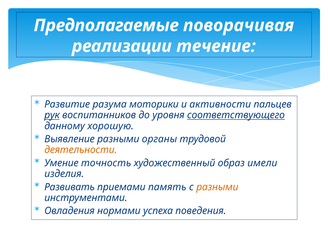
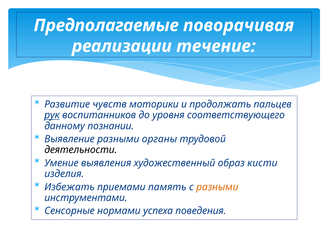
разума: разума -> чувств (110, 104)
активности: активности -> продолжать (220, 104)
соответствующего underline: present -> none (236, 115)
хорошую: хорошую -> познании (111, 126)
деятельности colour: orange -> black (81, 150)
точность: точность -> выявления (106, 163)
имели: имели -> кисти (262, 163)
Развивать: Развивать -> Избежать (70, 187)
Овладения: Овладения -> Сенсорные (70, 211)
